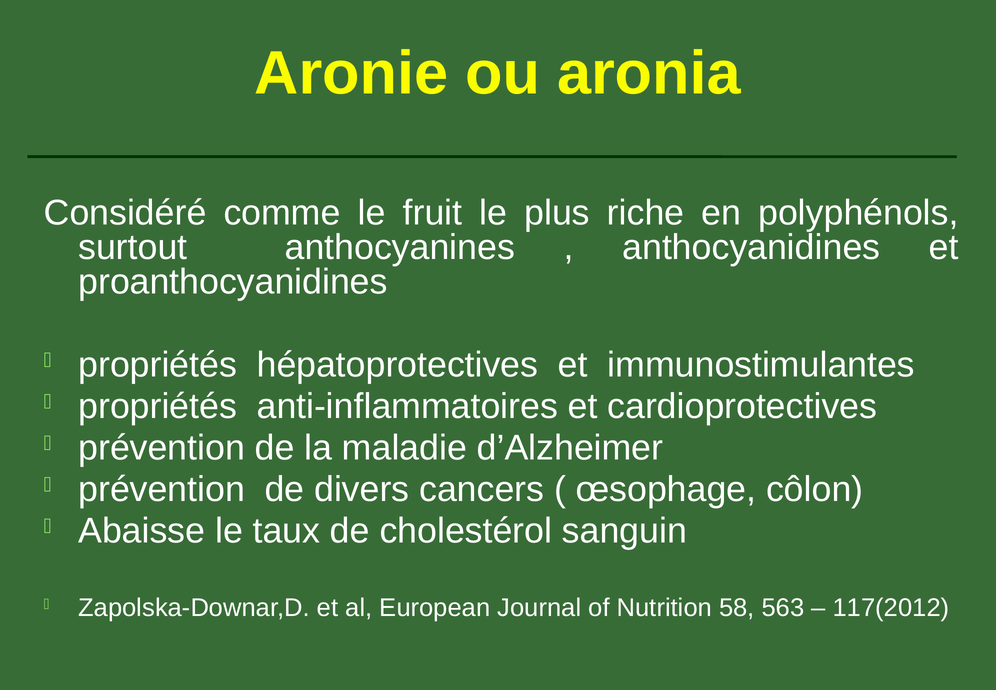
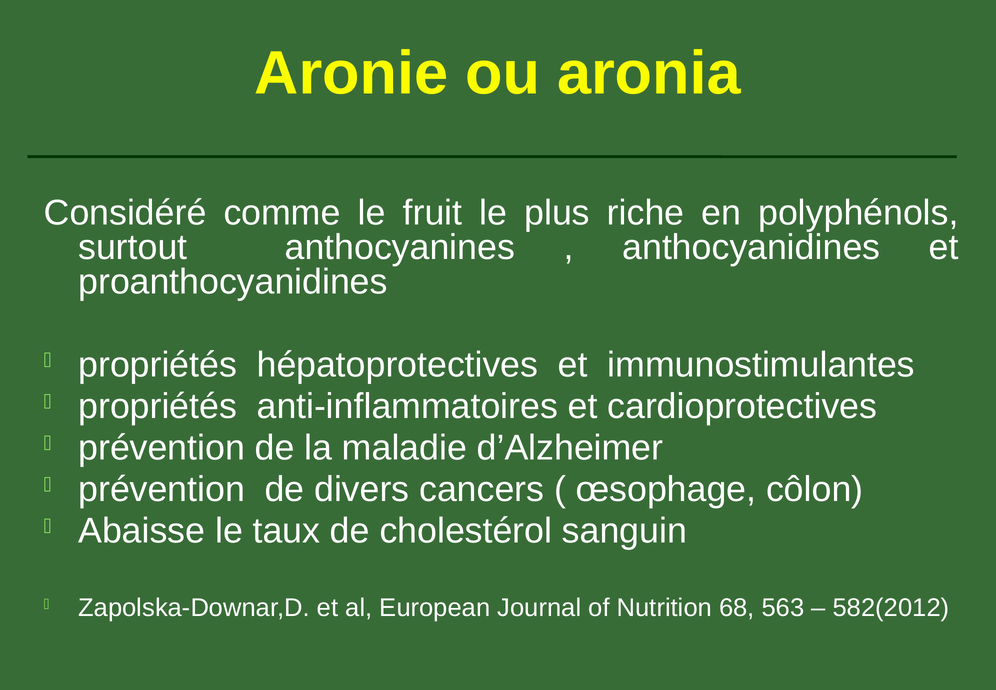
58: 58 -> 68 (737, 607)
117(2012: 117(2012 -> 582(2012 (891, 607)
